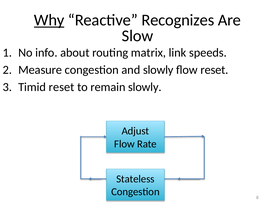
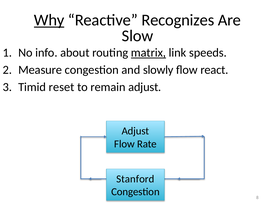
matrix underline: none -> present (148, 53)
flow reset: reset -> react (214, 70)
remain slowly: slowly -> adjust (145, 87)
Stateless: Stateless -> Stanford (135, 178)
